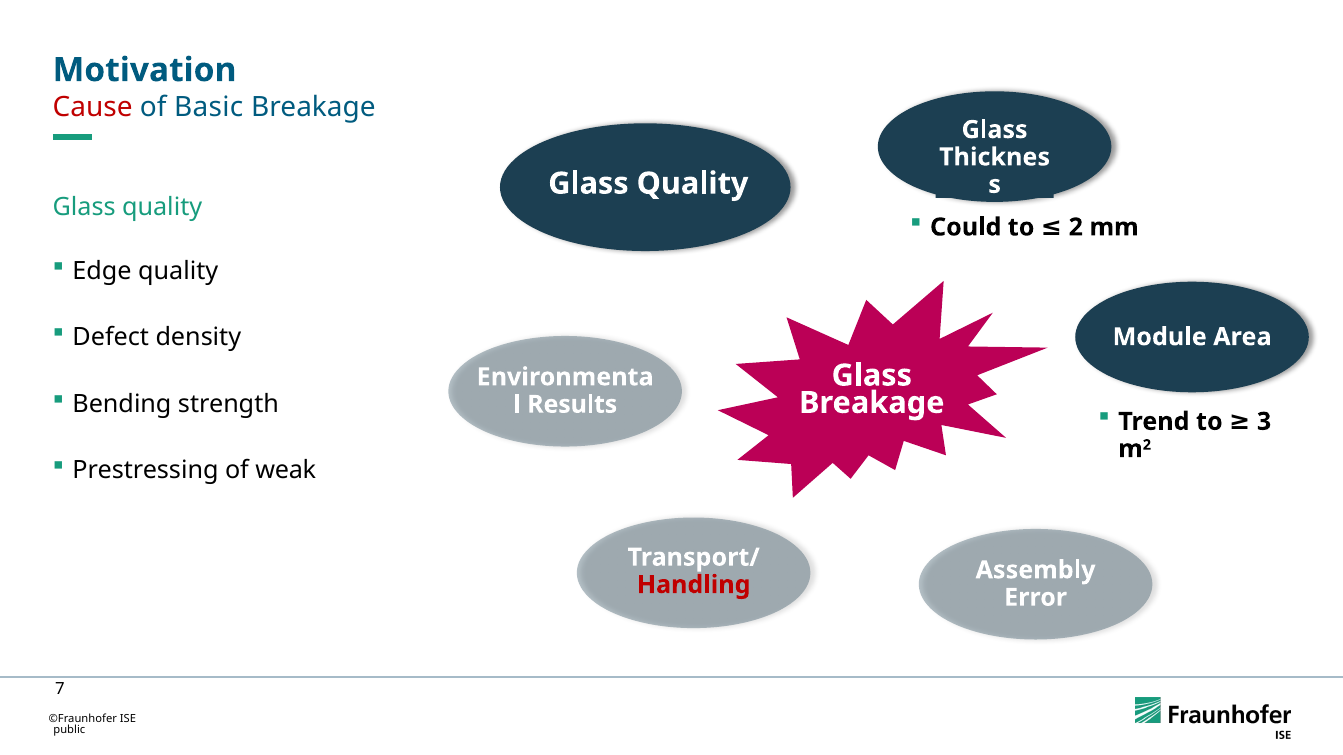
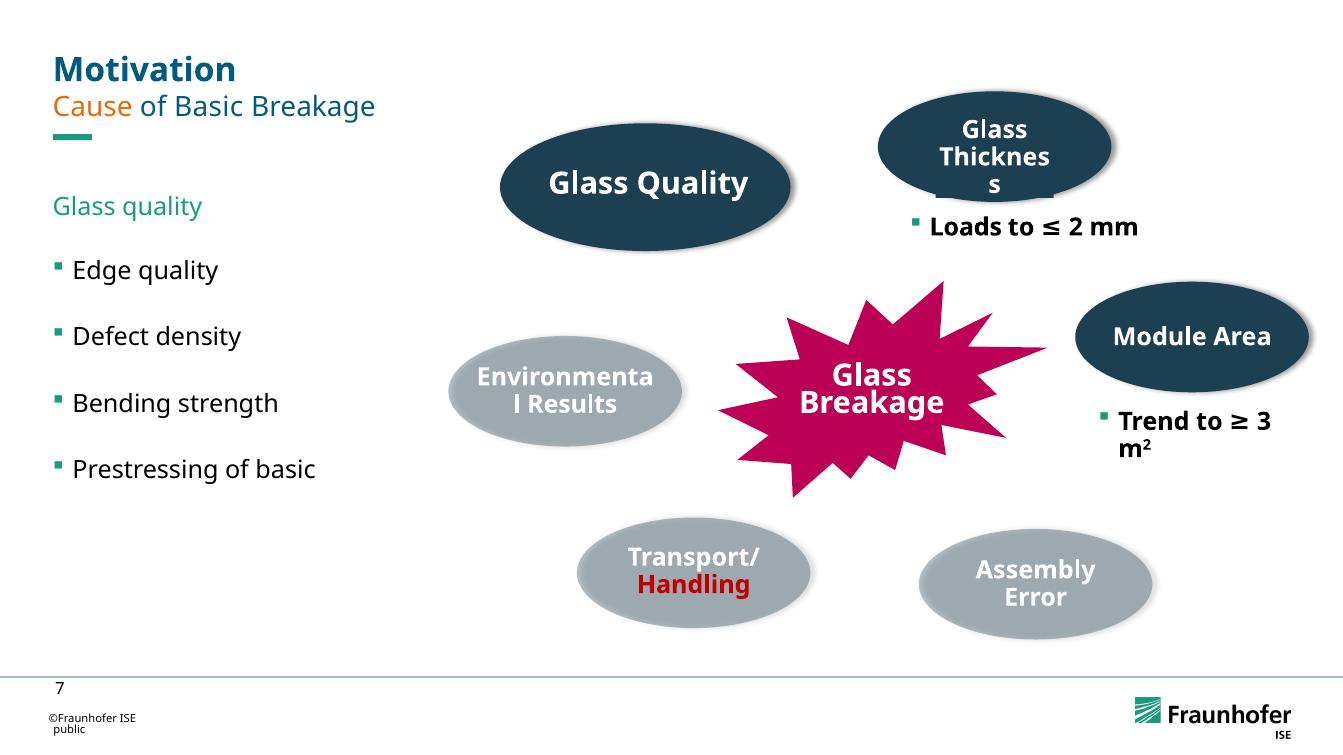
Cause colour: red -> orange (93, 108)
Could: Could -> Loads (966, 227)
Prestressing of weak: weak -> basic (286, 471)
